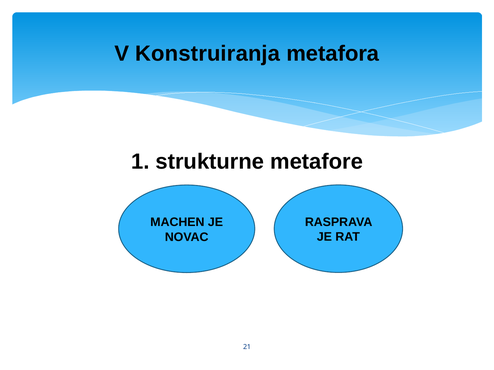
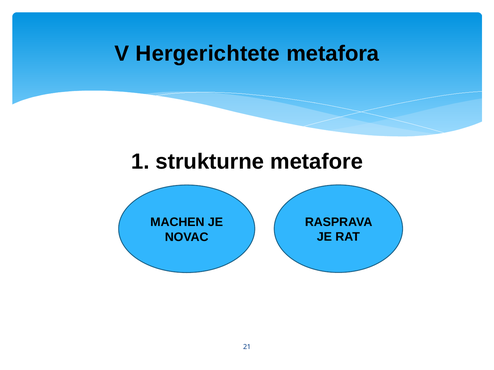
Konstruiranja: Konstruiranja -> Hergerichtete (208, 54)
